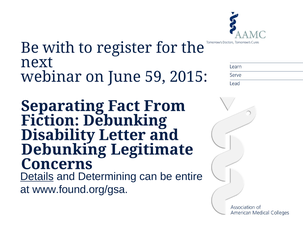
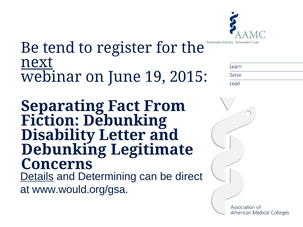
with: with -> tend (59, 48)
next underline: none -> present (37, 63)
59: 59 -> 19 (155, 77)
entire: entire -> direct (189, 177)
www.found.org/gsa: www.found.org/gsa -> www.would.org/gsa (80, 190)
